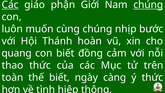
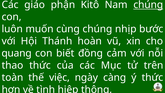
Các underline: present -> none (10, 5)
Giới: Giới -> Kitô (90, 5)
thế biết: biết -> việc (59, 77)
